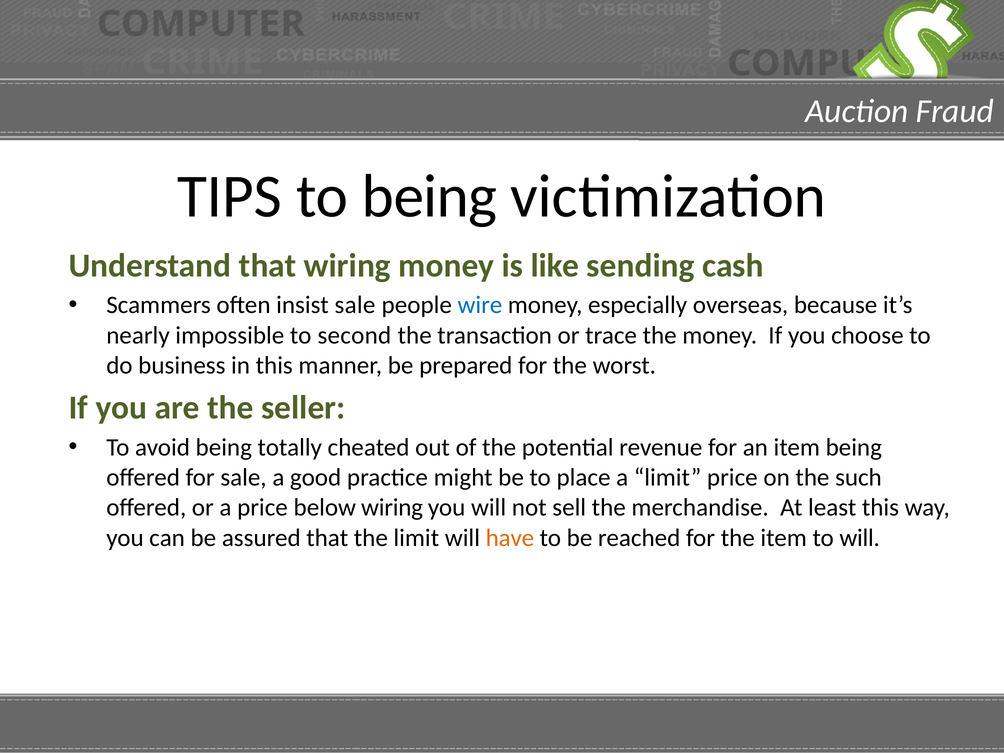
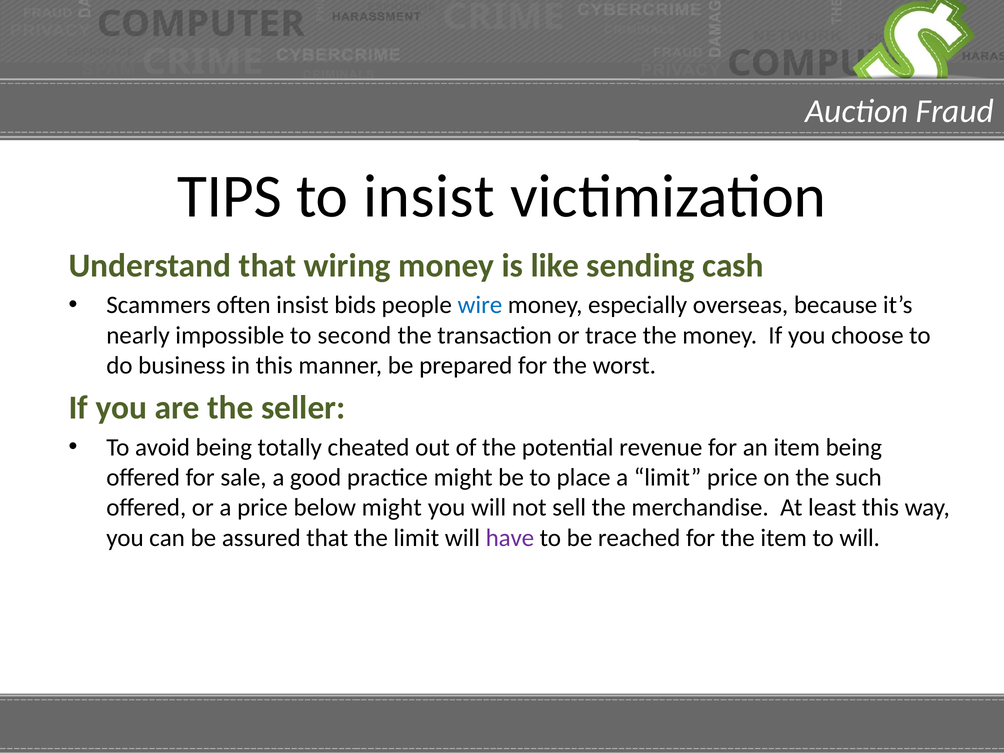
to being: being -> insist (429, 197)
insist sale: sale -> bids (355, 305)
below wiring: wiring -> might (392, 508)
have colour: orange -> purple (510, 538)
